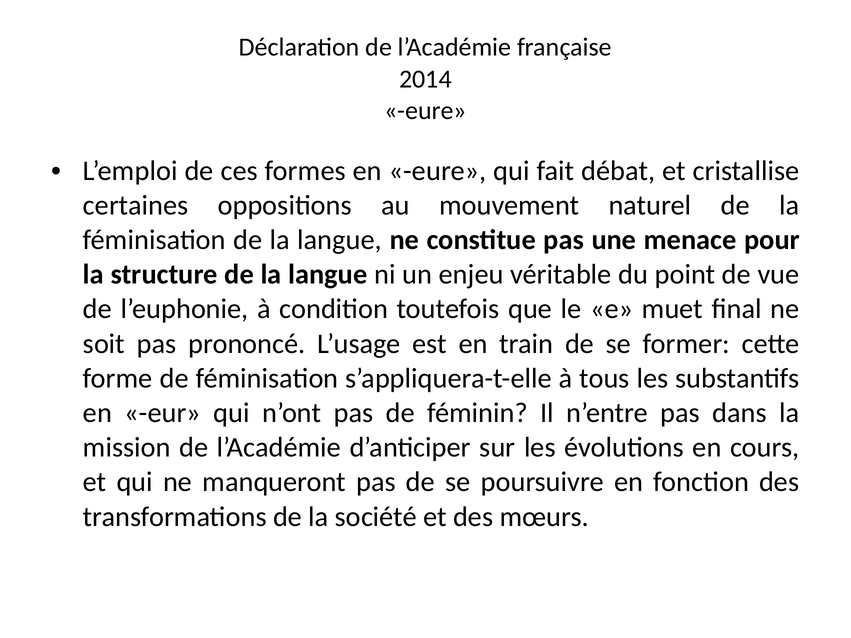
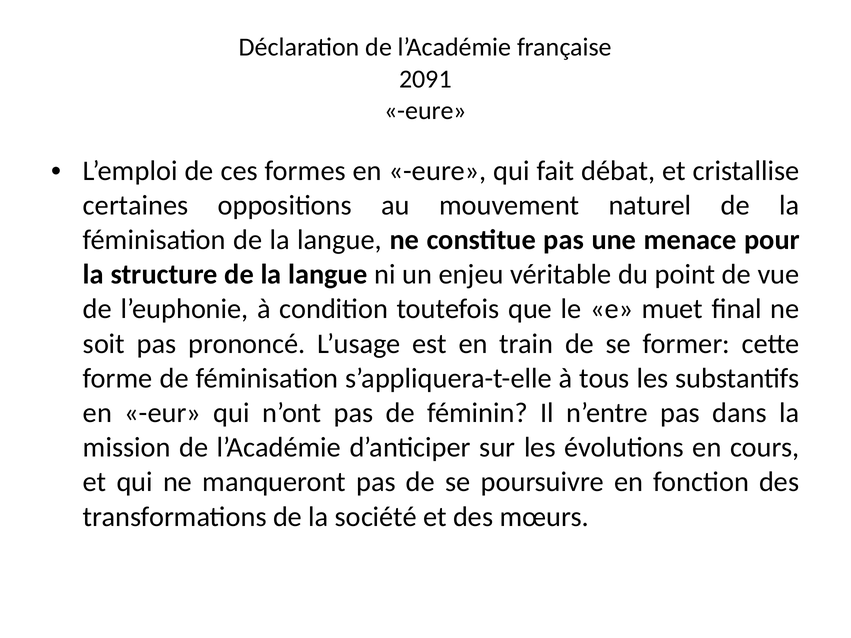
2014: 2014 -> 2091 (425, 79)
